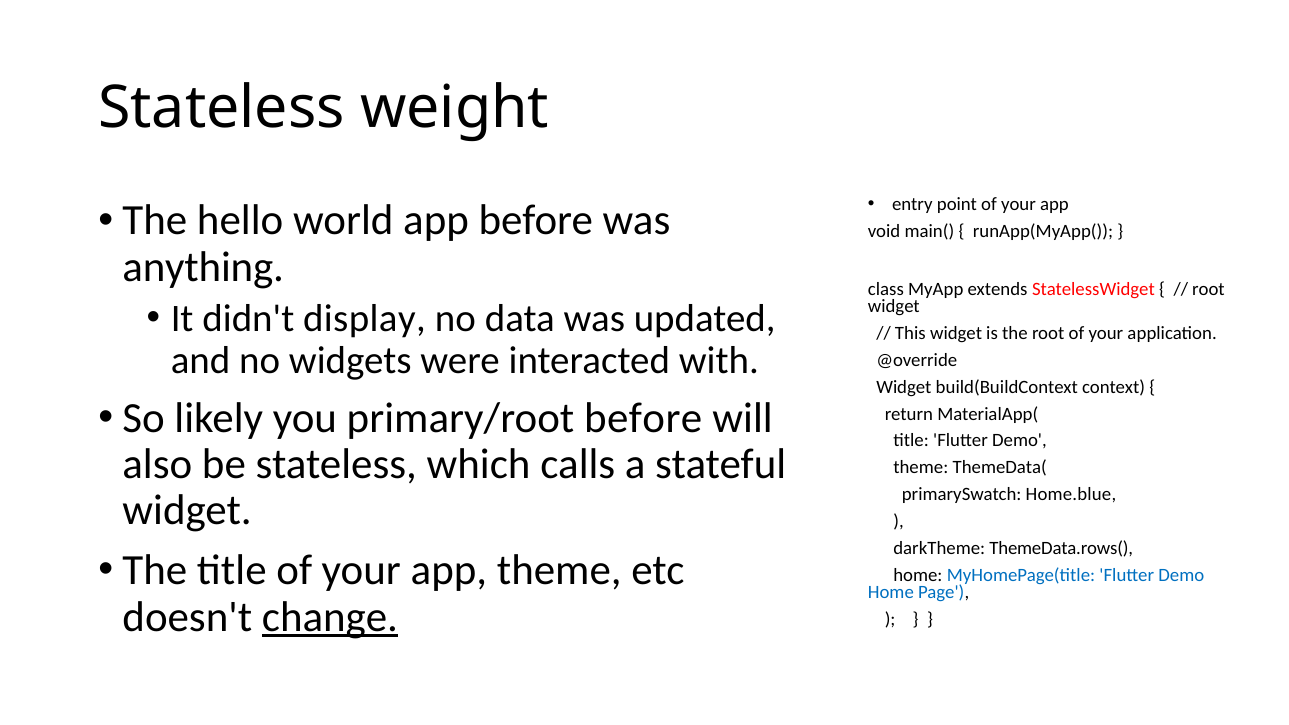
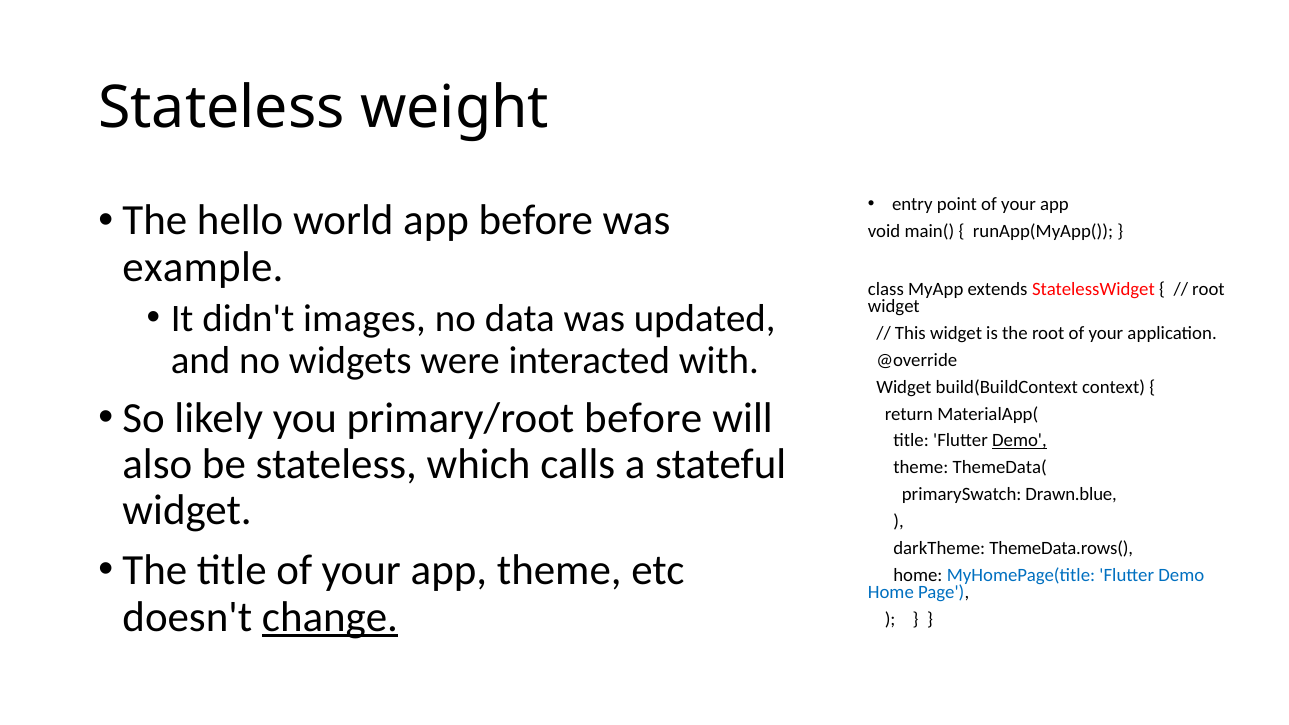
anything: anything -> example (203, 267)
display: display -> images (364, 318)
Demo underline: none -> present (1019, 441)
Home.blue: Home.blue -> Drawn.blue (1071, 495)
